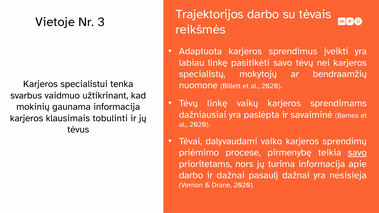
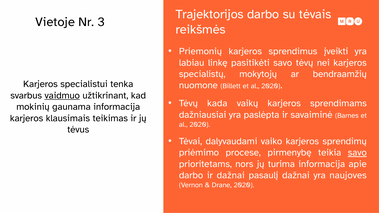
Adaptuota: Adaptuota -> Priemonių (200, 51)
vaidmuo underline: none -> present (62, 96)
Tėvų linkę: linkę -> kada (217, 103)
tobulinti: tobulinti -> teikimas (110, 118)
nesisieja: nesisieja -> naujoves (348, 175)
